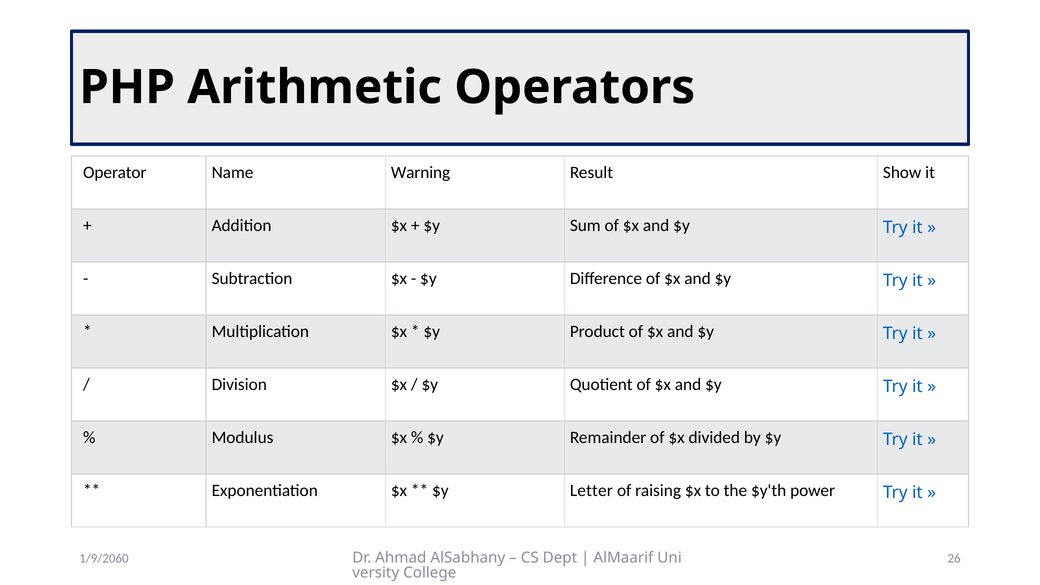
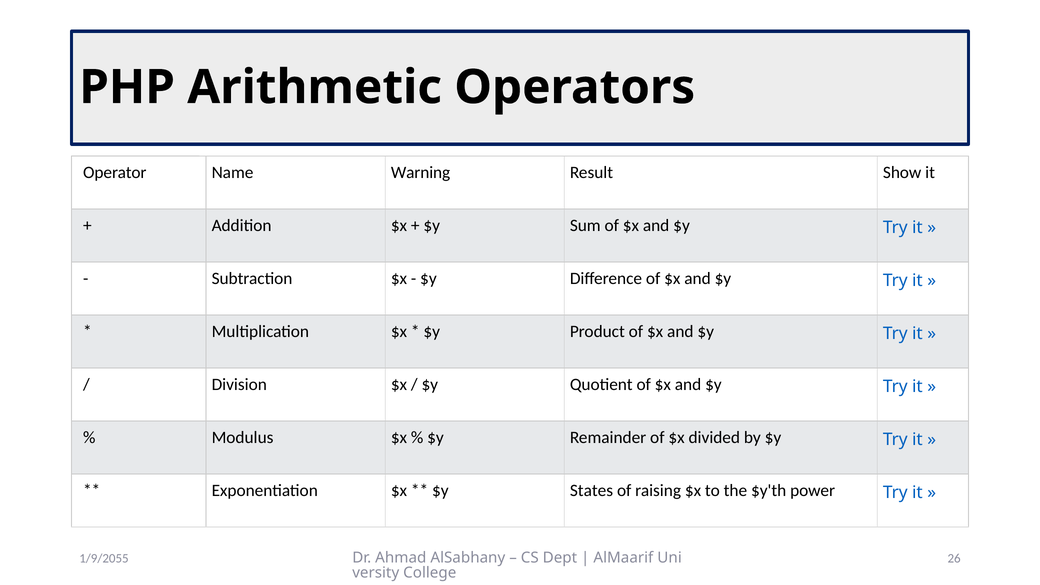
Letter: Letter -> States (591, 491)
1/9/2060: 1/9/2060 -> 1/9/2055 (104, 559)
